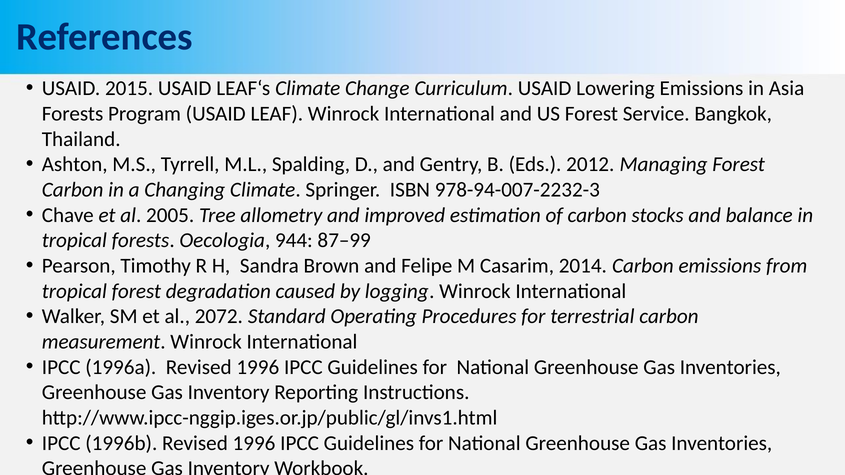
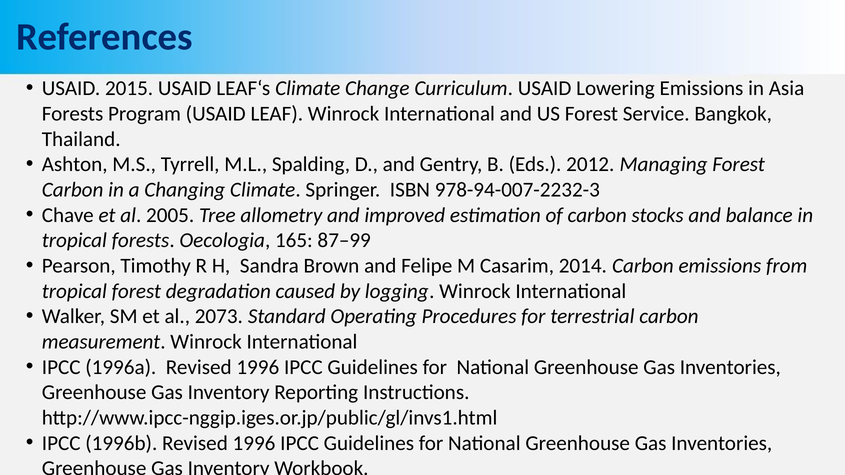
944: 944 -> 165 (294, 241)
2072: 2072 -> 2073 (219, 317)
